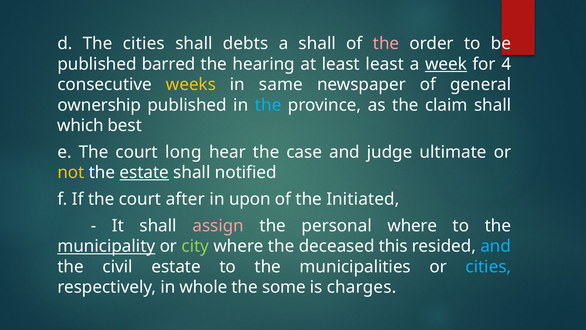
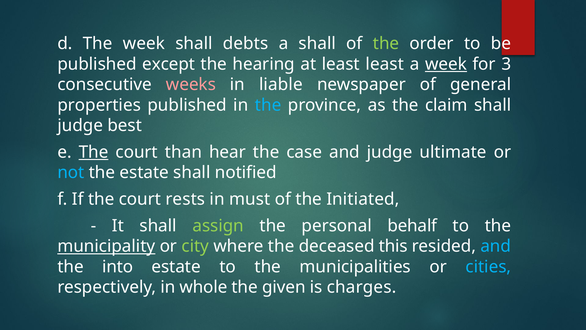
The cities: cities -> week (144, 43)
the colour: pink -> light green (386, 43)
barred: barred -> except (169, 64)
4: 4 -> 3 (506, 64)
weeks colour: yellow -> pink (191, 84)
same: same -> liable (281, 84)
ownership: ownership -> properties (99, 105)
which: which -> judge (80, 125)
The underline: none -> present (94, 152)
long: long -> than (183, 152)
not colour: yellow -> light blue (71, 172)
estate underline: present -> none (144, 172)
after: after -> rests (185, 199)
upon: upon -> must (250, 199)
assign colour: pink -> light green (218, 226)
personal where: where -> behalf (412, 226)
civil: civil -> into (118, 267)
some: some -> given (284, 287)
